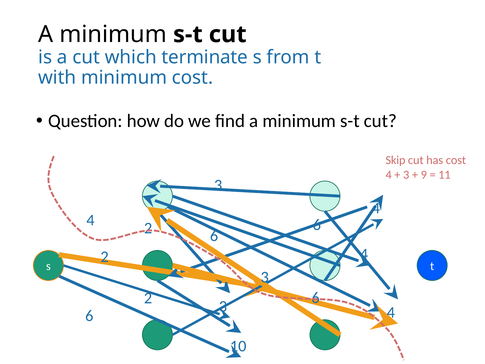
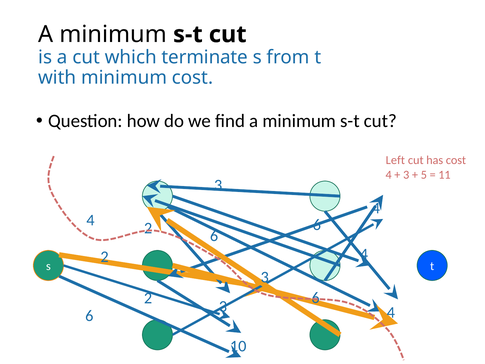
Skip: Skip -> Left (395, 160)
9: 9 -> 5 (424, 175)
